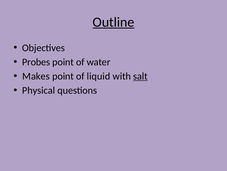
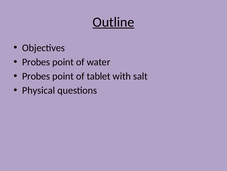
Makes: Makes -> Probes (36, 76)
liquid: liquid -> tablet (99, 76)
salt underline: present -> none (140, 76)
